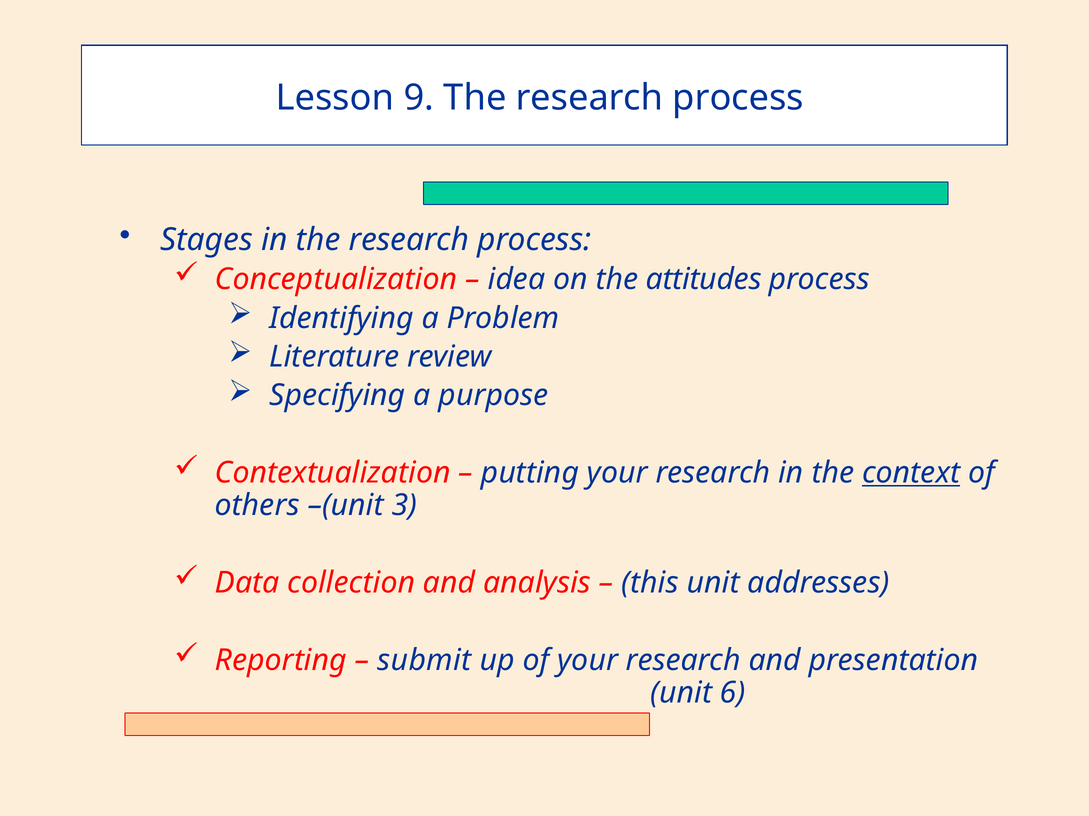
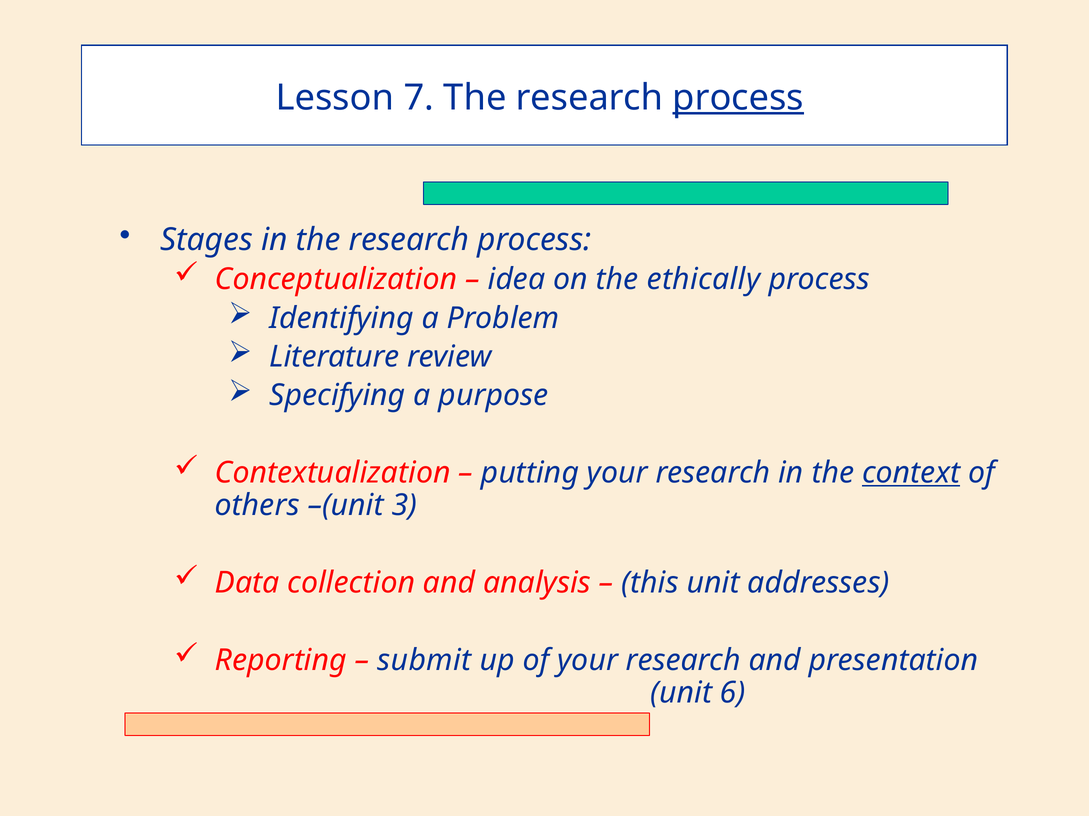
9: 9 -> 7 (419, 98)
process underline: none -> present (738, 98)
attitudes: attitudes -> ethically (703, 280)
